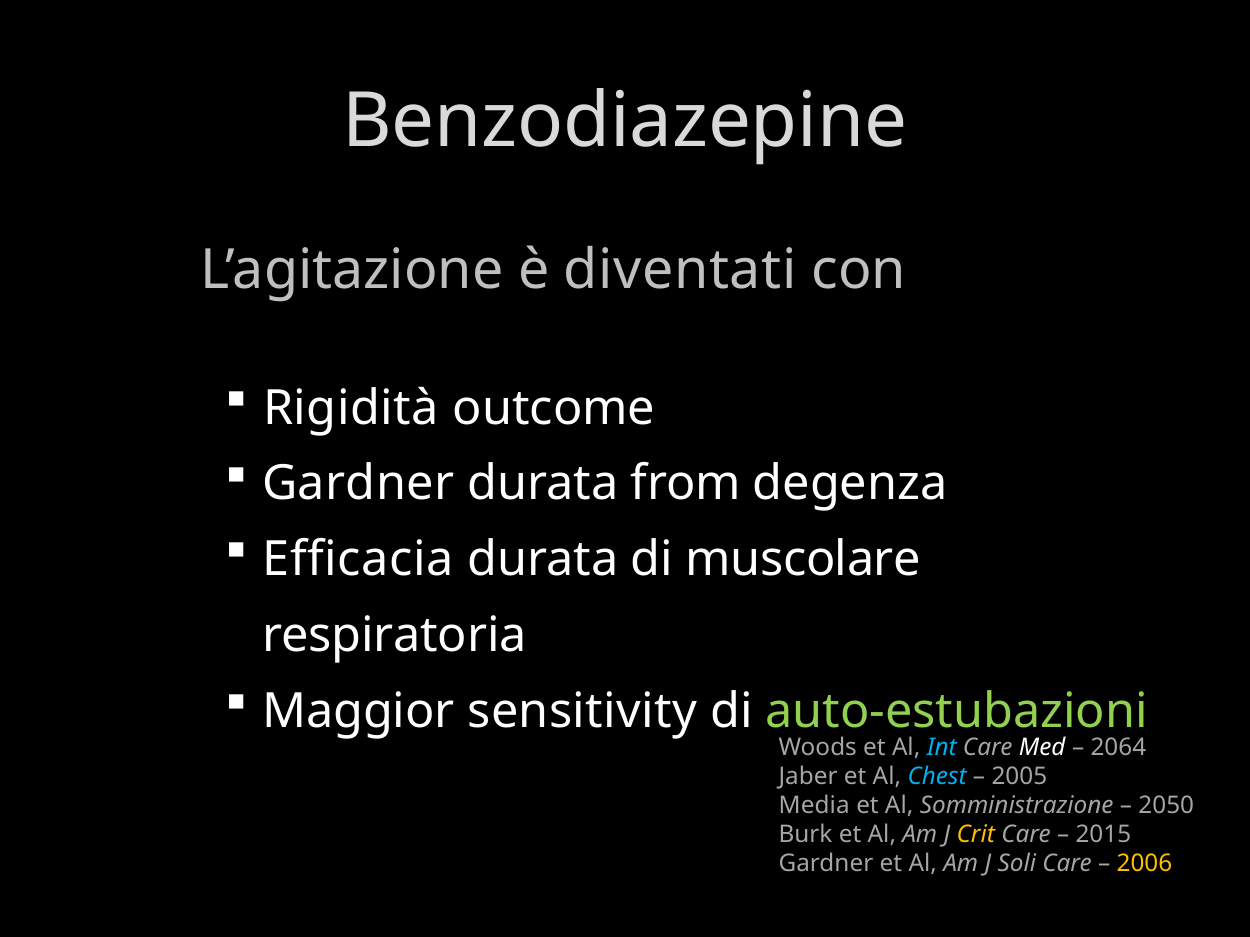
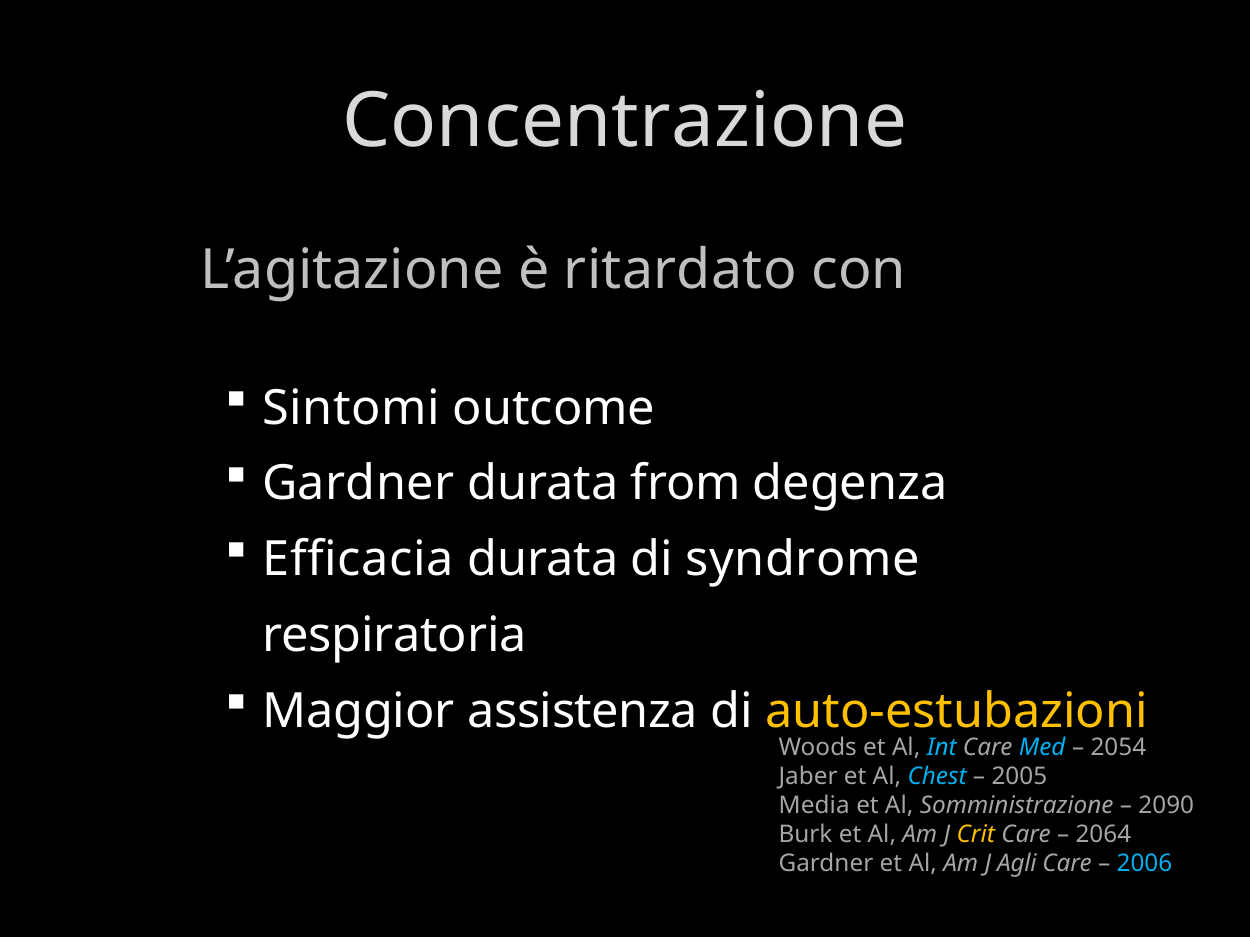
Benzodiazepine: Benzodiazepine -> Concentrazione (625, 121)
diventati: diventati -> ritardato (680, 270)
Rigidità: Rigidità -> Sintomi (351, 408)
muscolare: muscolare -> syndrome (803, 560)
sensitivity: sensitivity -> assistenza (583, 712)
auto-estubazioni colour: light green -> yellow (956, 712)
Med colour: white -> light blue (1042, 748)
2064: 2064 -> 2054 (1118, 748)
2050: 2050 -> 2090 (1166, 806)
2015: 2015 -> 2064 (1103, 835)
Soli: Soli -> Agli (1017, 864)
2006 colour: yellow -> light blue (1144, 864)
